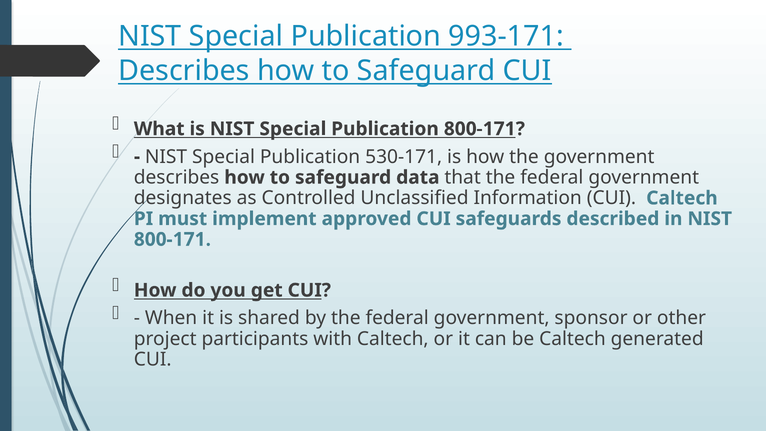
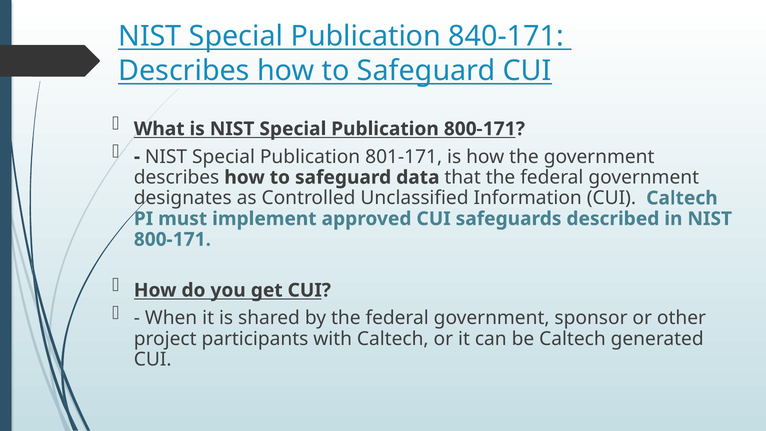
993-171: 993-171 -> 840-171 (506, 36)
530-171: 530-171 -> 801-171 (404, 157)
